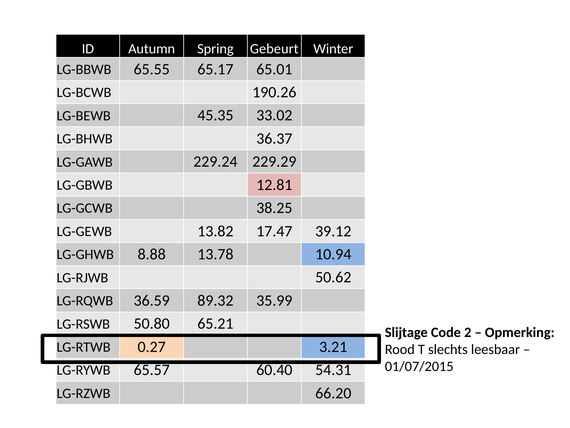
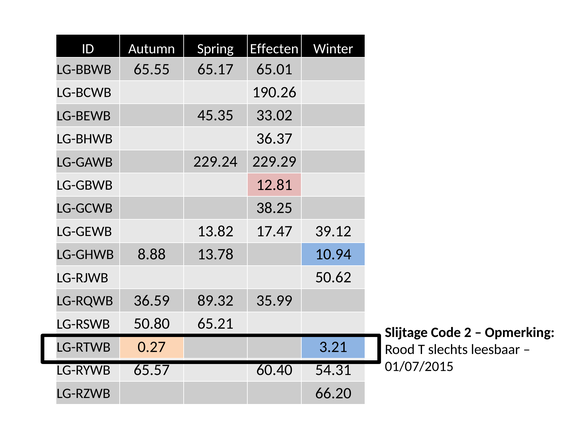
Gebeurt: Gebeurt -> Effecten (274, 49)
